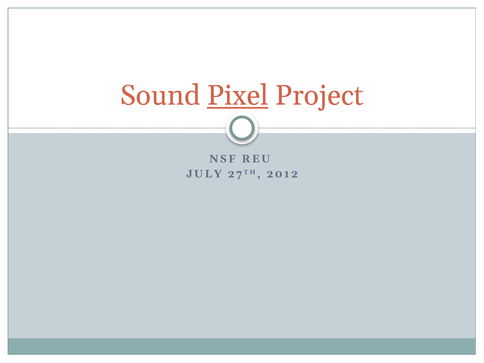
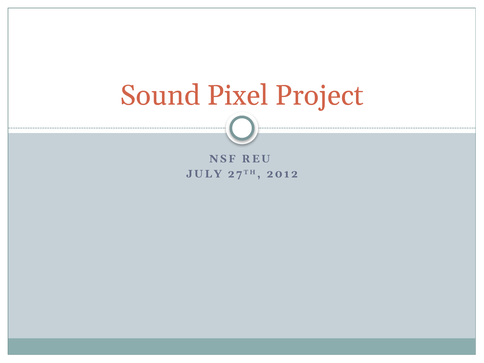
Pixel underline: present -> none (238, 96)
